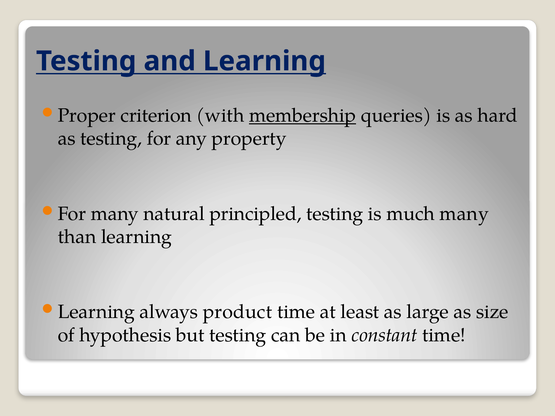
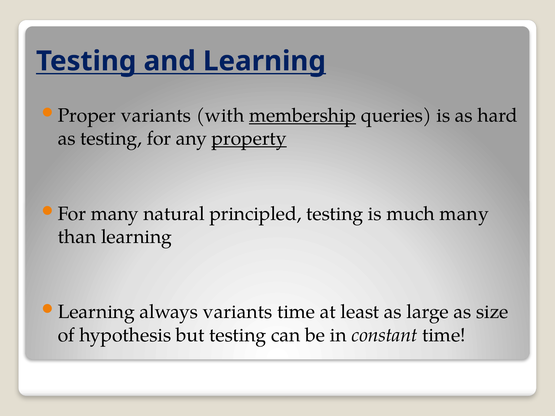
Proper criterion: criterion -> variants (156, 116)
property underline: none -> present (249, 139)
always product: product -> variants (237, 312)
